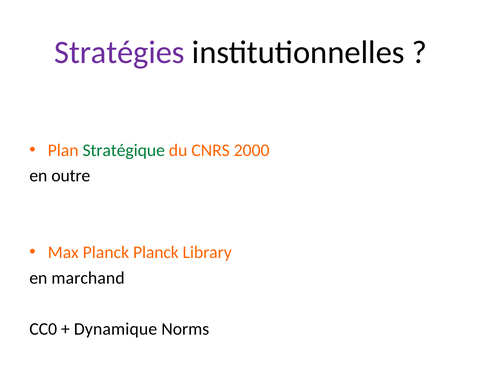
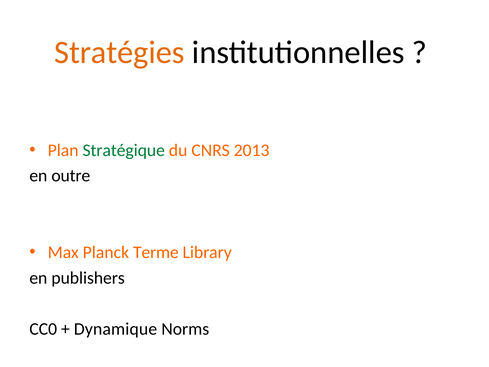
Stratégies colour: purple -> orange (119, 52)
2000: 2000 -> 2013 (252, 150)
Planck Planck: Planck -> Terme (156, 252)
marchand: marchand -> publishers (88, 278)
